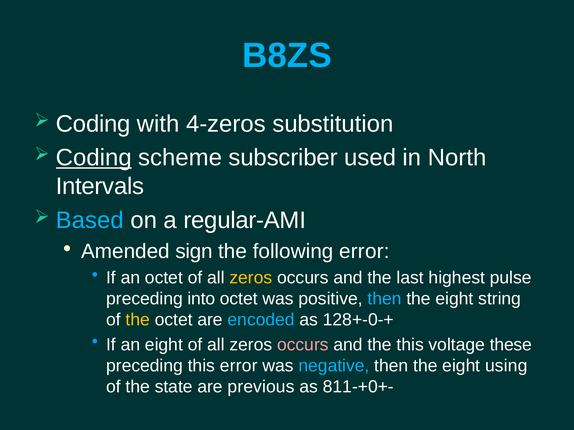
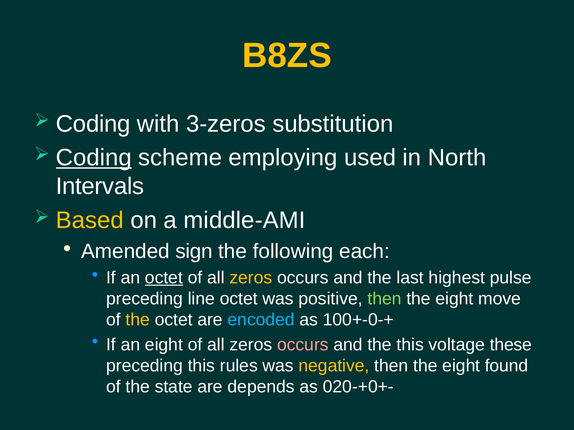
B8ZS colour: light blue -> yellow (287, 56)
4-zeros: 4-zeros -> 3-zeros (226, 124)
subscriber: subscriber -> employing (283, 158)
Based colour: light blue -> yellow (90, 220)
regular-AMI: regular-AMI -> middle-AMI (245, 220)
following error: error -> each (365, 251)
octet underline: none -> present (164, 278)
into: into -> line (201, 299)
then colour: light blue -> light green (385, 299)
string: string -> move (500, 299)
128+-0-+: 128+-0-+ -> 100+-0-+ (358, 320)
this error: error -> rules (239, 366)
negative colour: light blue -> yellow (334, 366)
using: using -> found (507, 366)
previous: previous -> depends (261, 387)
811-+0+-: 811-+0+- -> 020-+0+- (358, 387)
